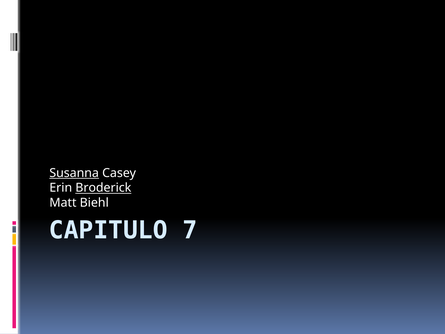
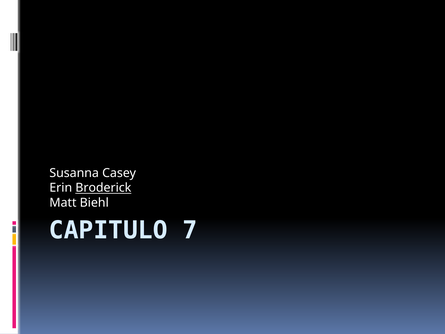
Susanna underline: present -> none (74, 173)
